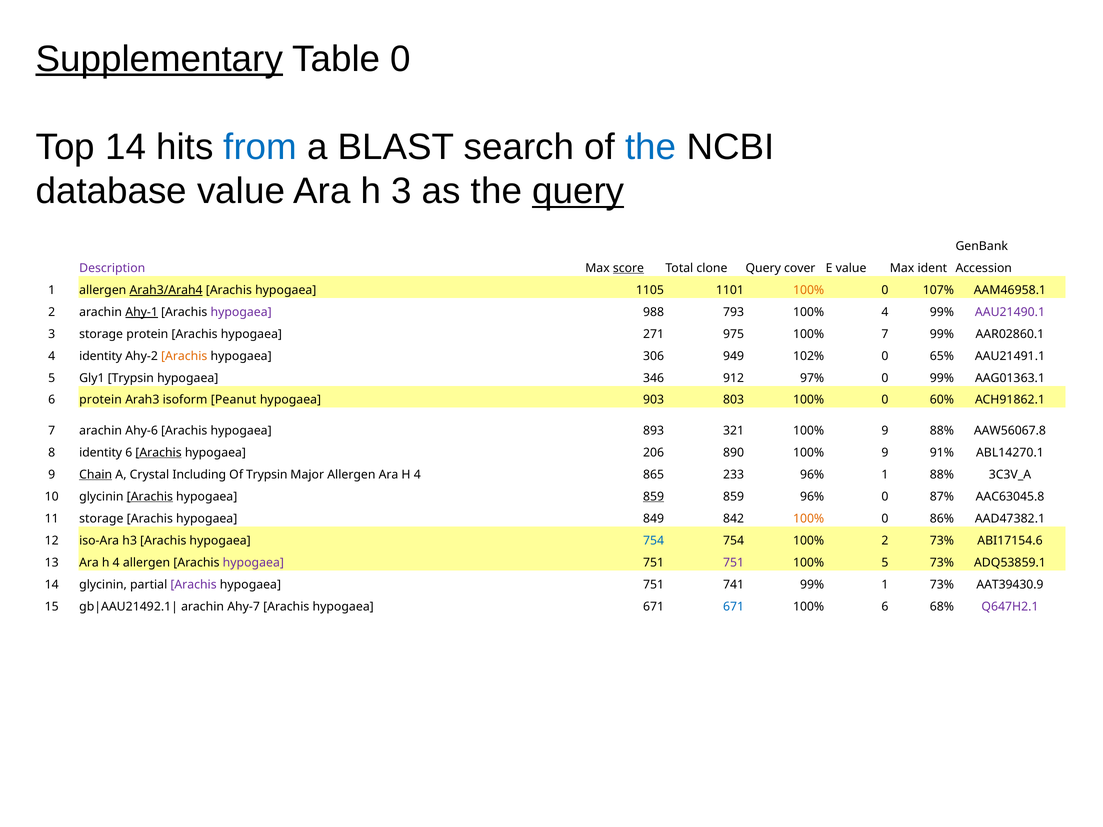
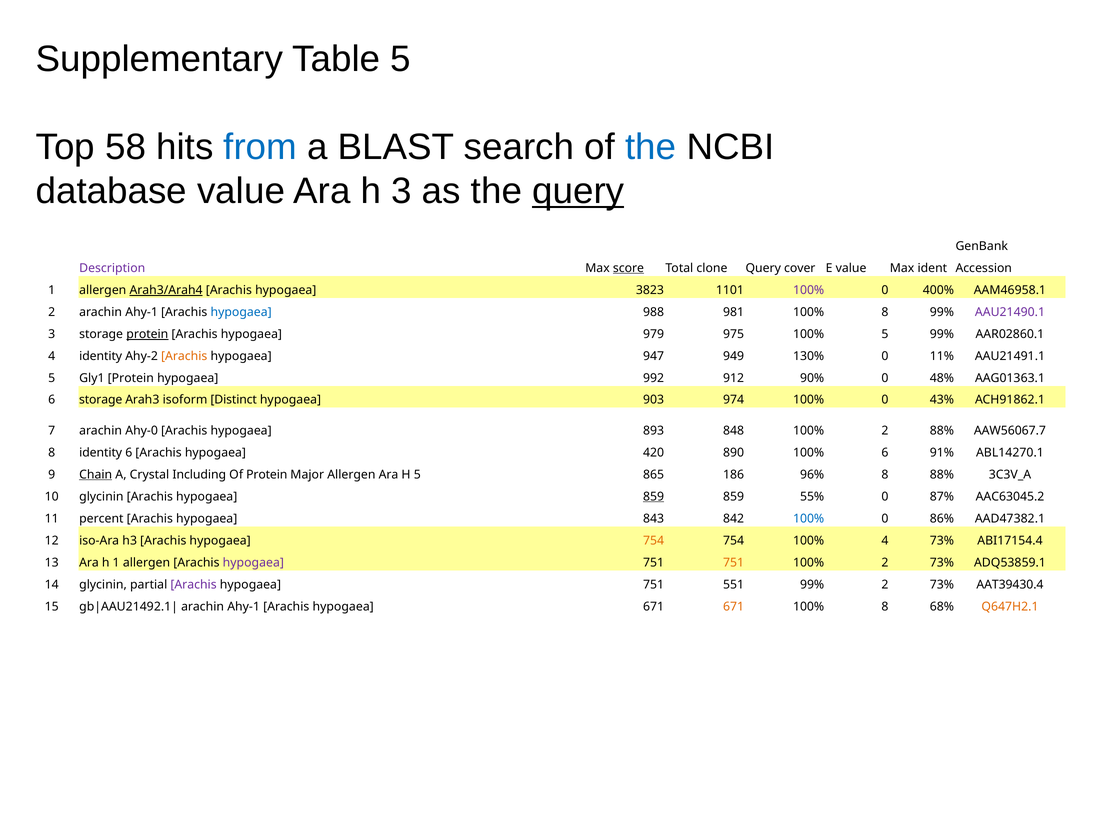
Supplementary underline: present -> none (159, 59)
Table 0: 0 -> 5 (401, 59)
Top 14: 14 -> 58 (126, 147)
1105: 1105 -> 3823 (650, 290)
100% colour: orange -> purple (809, 290)
107%: 107% -> 400% (938, 290)
Ahy-1 underline: present -> none (142, 312)
hypogaea colour: purple -> blue (241, 312)
793: 793 -> 981 (734, 312)
4: 4 -> 8 (885, 312)
protein underline: none -> present (147, 334)
271: 271 -> 979 (654, 334)
100% 7: 7 -> 5 (885, 334)
306: 306 -> 947 (654, 356)
102%: 102% -> 130% (809, 356)
65%: 65% -> 11% (942, 356)
Gly1 Trypsin: Trypsin -> Protein (131, 378)
346: 346 -> 992 (654, 378)
97%: 97% -> 90% (812, 378)
0 99%: 99% -> 48% (942, 378)
6 protein: protein -> storage (101, 400)
Peanut: Peanut -> Distinct (234, 400)
803: 803 -> 974 (734, 400)
60%: 60% -> 43% (942, 400)
Ahy-6: Ahy-6 -> Ahy-0 (142, 431)
321: 321 -> 848 (734, 431)
9: 9 -> 2 (885, 431)
AAW56067.8: AAW56067.8 -> AAW56067.7 (1010, 431)
Arachis underline: present -> none (158, 453)
206: 206 -> 420 (654, 453)
890 100% 9: 9 -> 6 (885, 453)
Of Trypsin: Trypsin -> Protein (267, 475)
Allergen Ara H 4: 4 -> 5 (417, 475)
233: 233 -> 186 (734, 475)
96% 1: 1 -> 8 (885, 475)
Arachis underline: present -> none (150, 497)
859 96%: 96% -> 55% (812, 497)
AAC63045.8: AAC63045.8 -> AAC63045.2 (1010, 497)
11 storage: storage -> percent (101, 519)
849: 849 -> 843 (654, 519)
100% colour: orange -> blue (809, 519)
754 colour: blue -> orange (654, 541)
100% 2: 2 -> 4 (885, 541)
ABI17154.6: ABI17154.6 -> ABI17154.4 (1010, 541)
13 Ara h 4: 4 -> 1 (116, 563)
751 colour: purple -> orange (734, 563)
5: 5 -> 2 (885, 563)
741: 741 -> 551 (734, 585)
99% 1: 1 -> 2 (885, 585)
AAT39430.9: AAT39430.9 -> AAT39430.4 (1010, 585)
Ahy-7: Ahy-7 -> Ahy-1 (244, 607)
671 colour: blue -> orange (734, 607)
6: 6 -> 8 (885, 607)
Q647H2.1 colour: purple -> orange (1010, 607)
